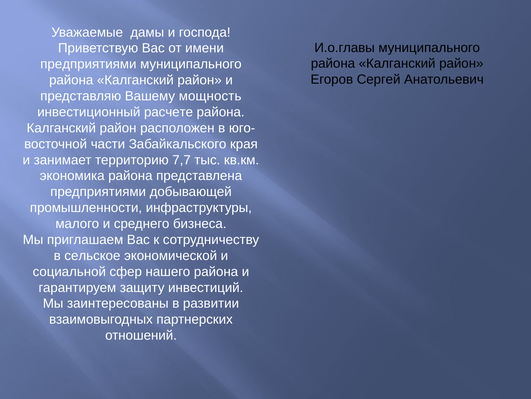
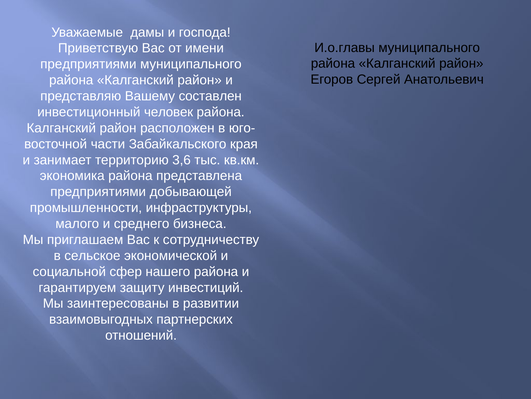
мощность: мощность -> составлен (210, 96)
расчете: расчете -> человек (169, 112)
7,7: 7,7 -> 3,6 (182, 160)
